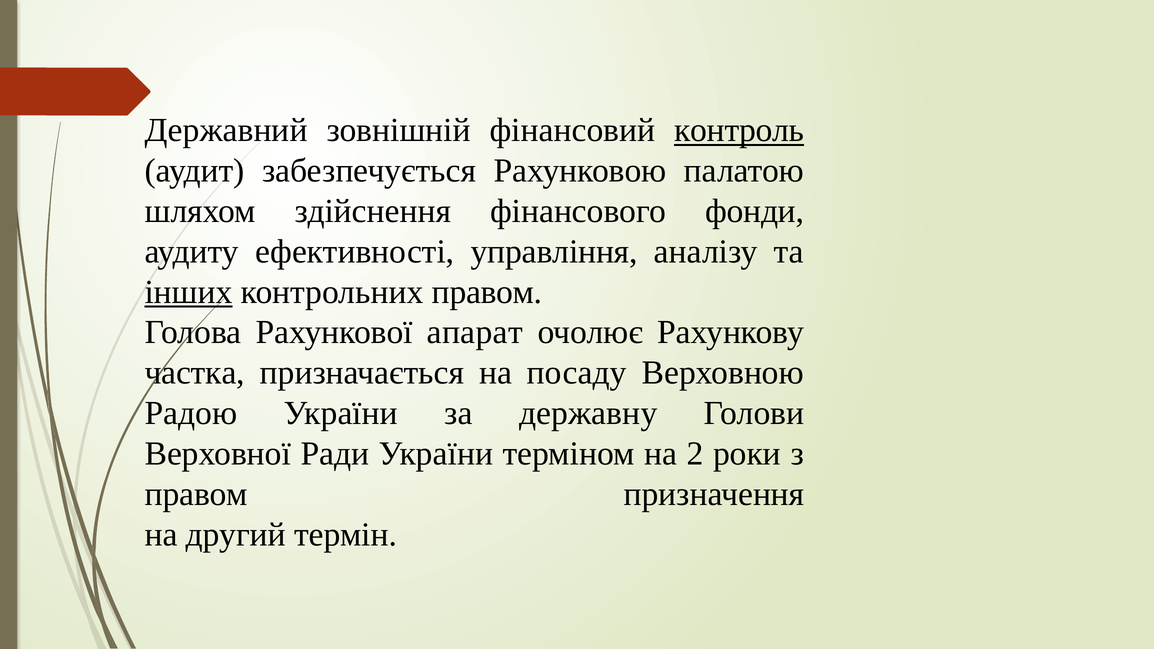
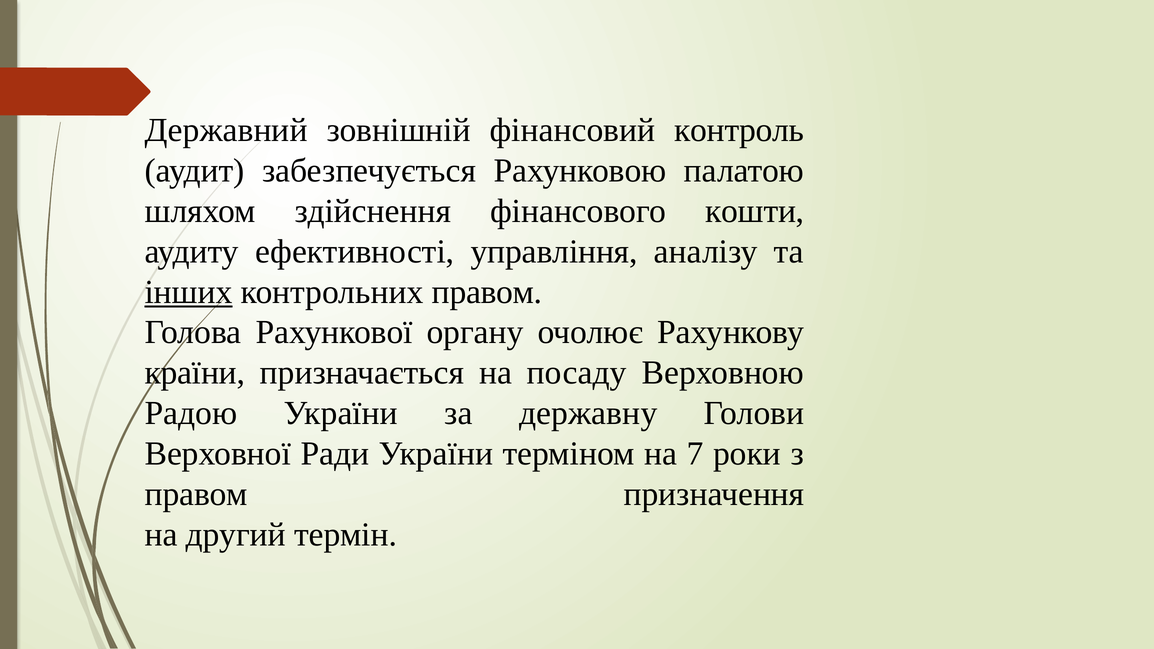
контроль underline: present -> none (739, 130)
фонди: фонди -> кошти (755, 211)
апарат: апарат -> органу (475, 332)
частка: частка -> країни (195, 373)
2: 2 -> 7 (695, 454)
